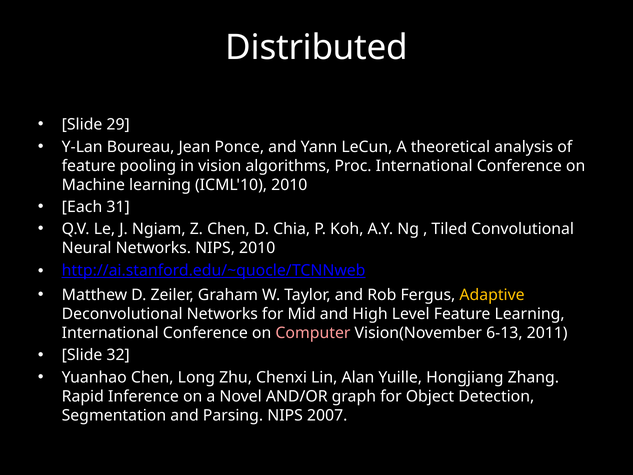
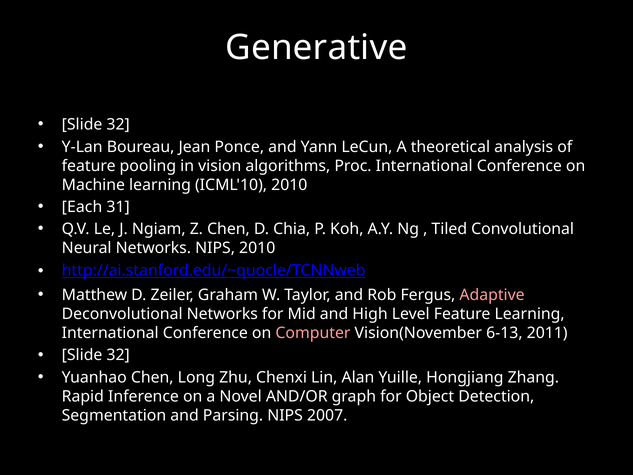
Distributed: Distributed -> Generative (316, 48)
29: 29 -> 32 (118, 125)
Adaptive colour: yellow -> pink (492, 295)
